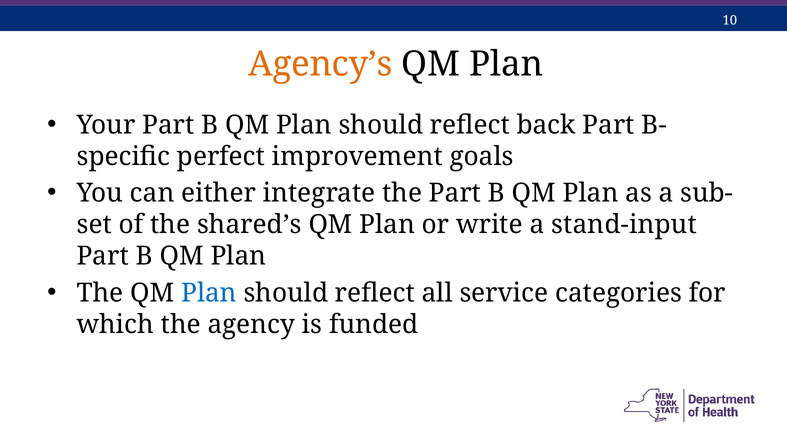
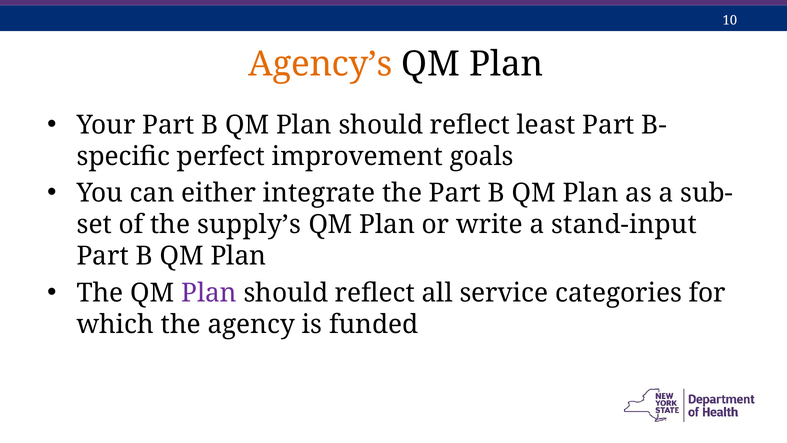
back: back -> least (546, 125)
shared’s: shared’s -> supply’s (249, 224)
Plan colour: blue -> purple (209, 293)
